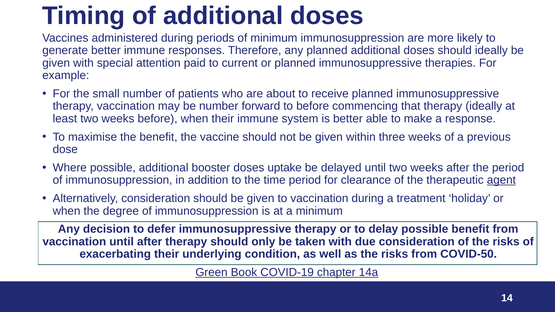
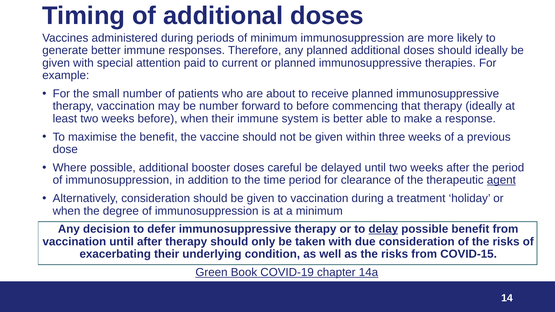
uptake: uptake -> careful (285, 168)
delay underline: none -> present (383, 229)
COVID-50: COVID-50 -> COVID-15 (469, 254)
